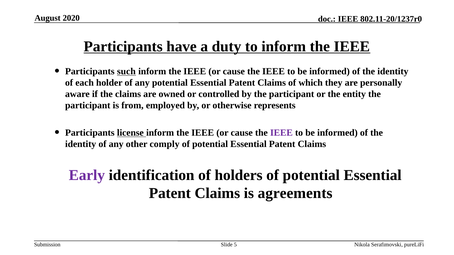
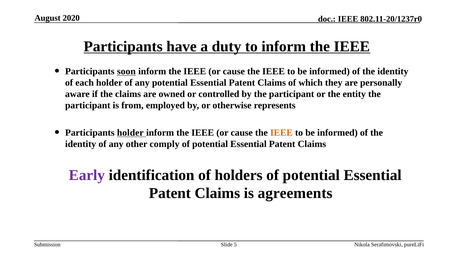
such: such -> soon (126, 71)
Participants license: license -> holder (130, 133)
IEEE colour: purple -> orange (281, 133)
